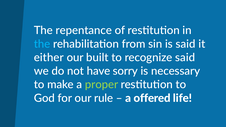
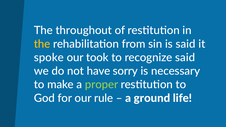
repentance: repentance -> throughout (84, 30)
the colour: light blue -> yellow (42, 44)
either: either -> spoke (49, 58)
built: built -> took (97, 58)
offered: offered -> ground (152, 98)
